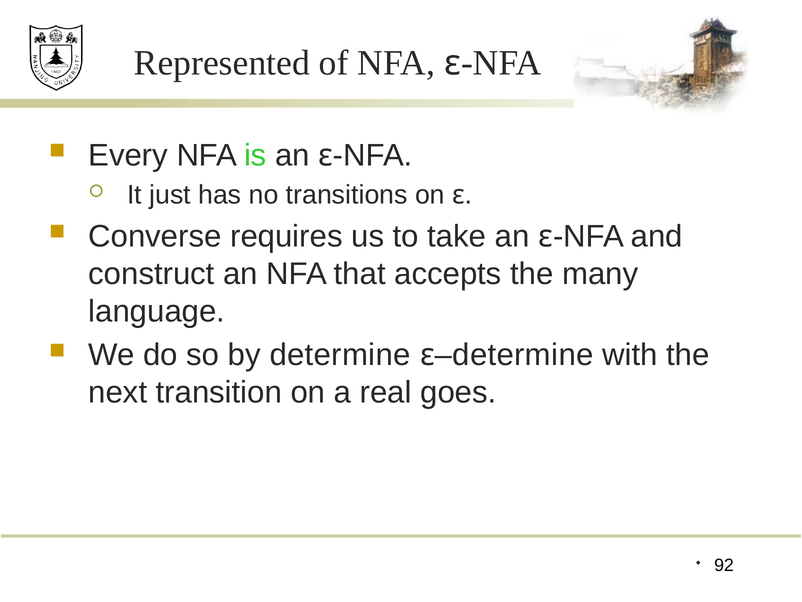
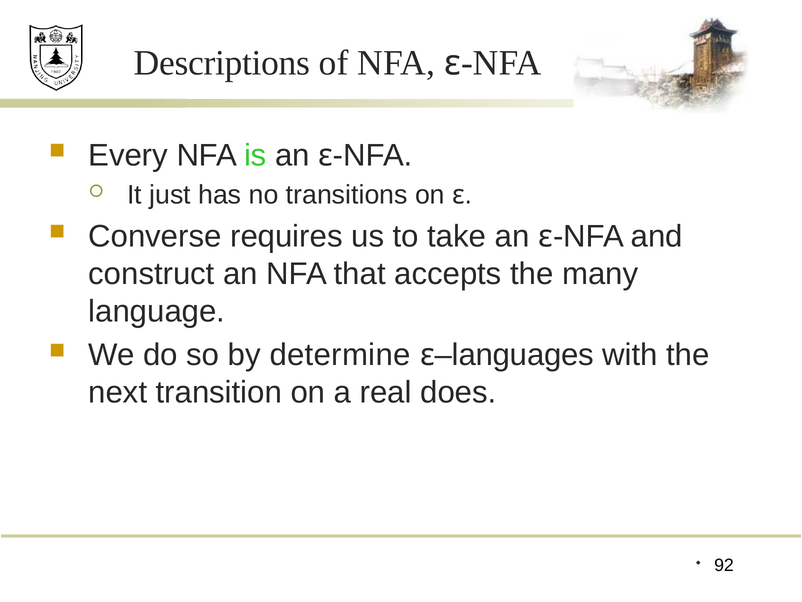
Represented: Represented -> Descriptions (222, 63)
ε determine: determine -> languages (514, 355)
goes: goes -> does (458, 392)
